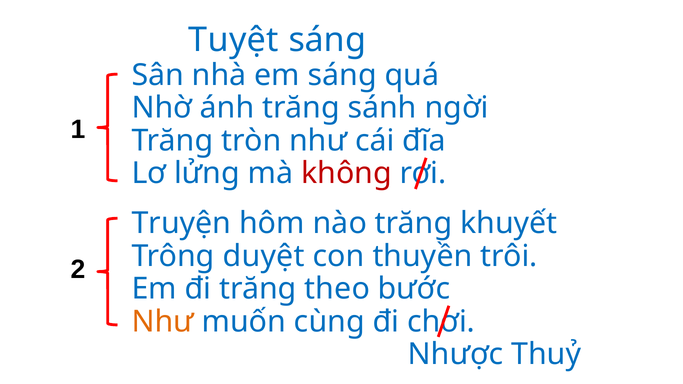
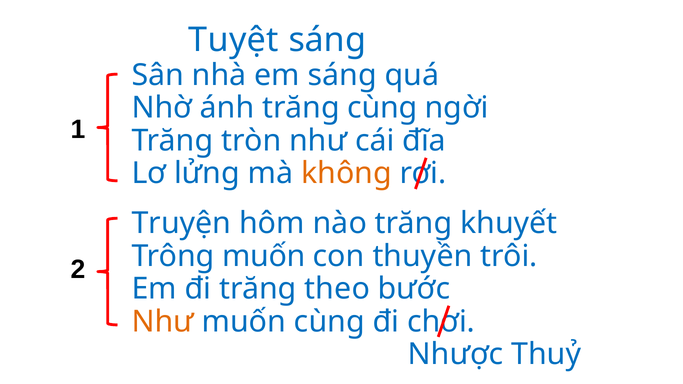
trăng sánh: sánh -> cùng (382, 108)
không colour: red -> orange (346, 174)
Trông duyệt: duyệt -> muốn (264, 256)
